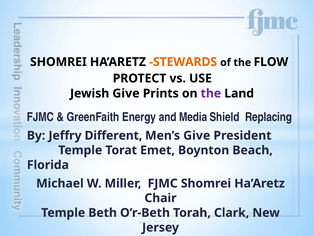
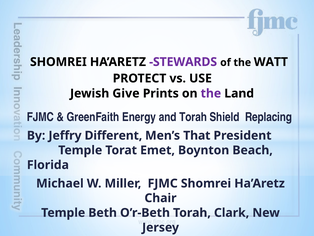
STEWARDS colour: orange -> purple (183, 62)
FLOW: FLOW -> WATT (271, 62)
and Media: Media -> Torah (193, 117)
Men’s Give: Give -> That (197, 135)
